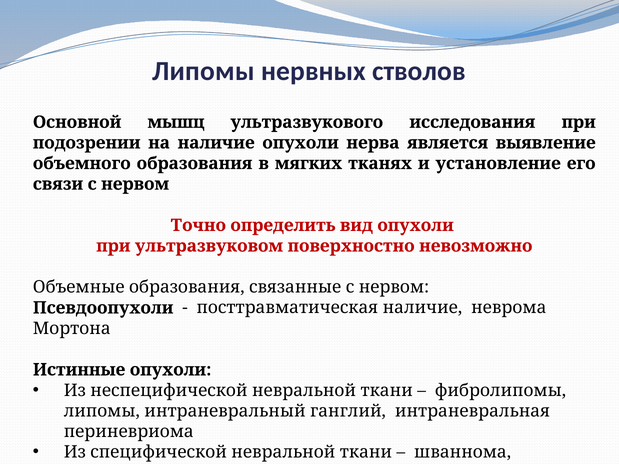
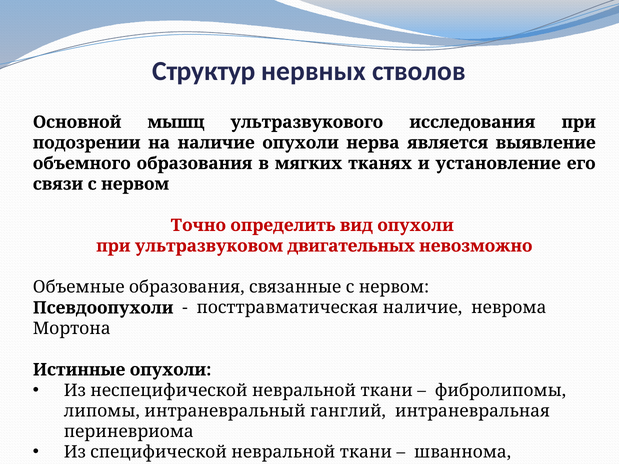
Липомы: Липомы -> Структур (204, 71)
поверхностно: поверхностно -> двигательных (351, 246)
